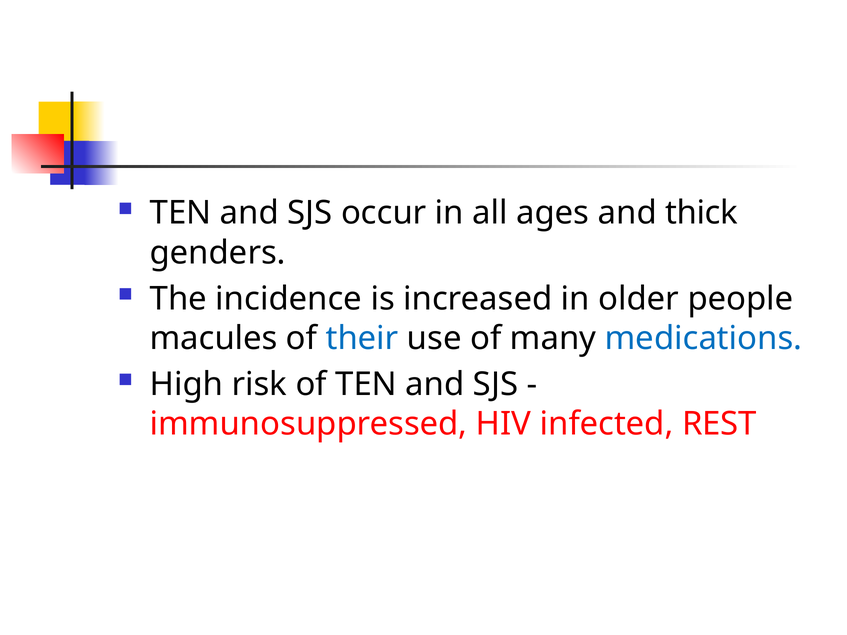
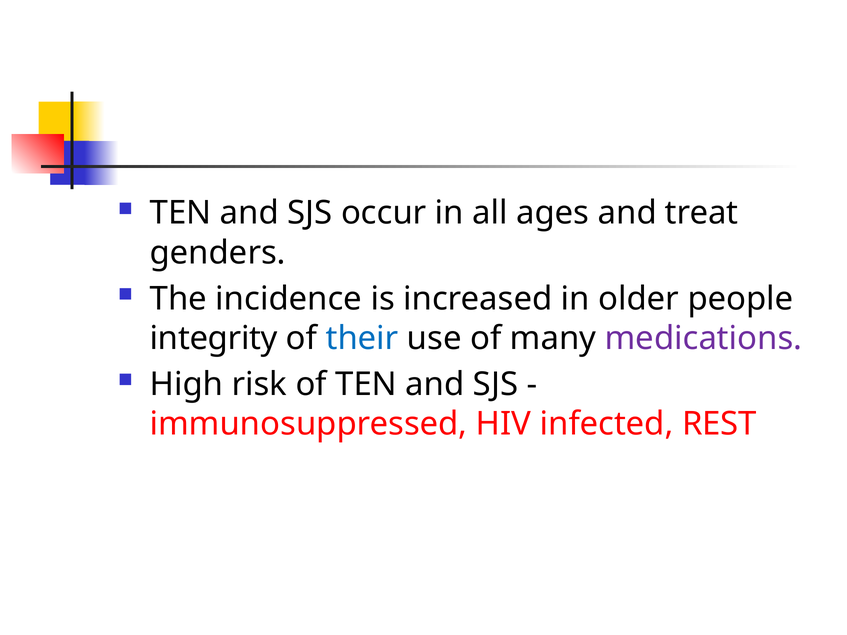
thick: thick -> treat (702, 213)
macules: macules -> integrity (214, 338)
medications colour: blue -> purple (703, 338)
